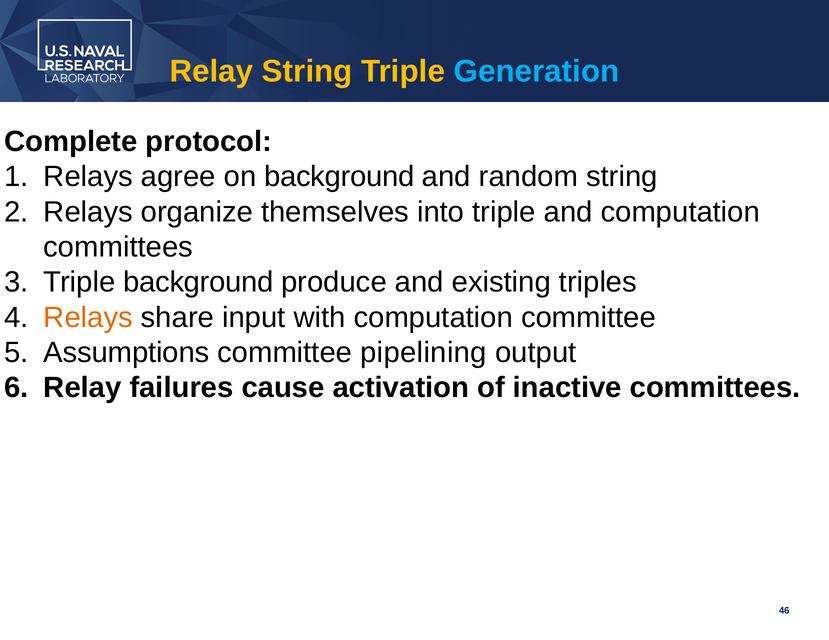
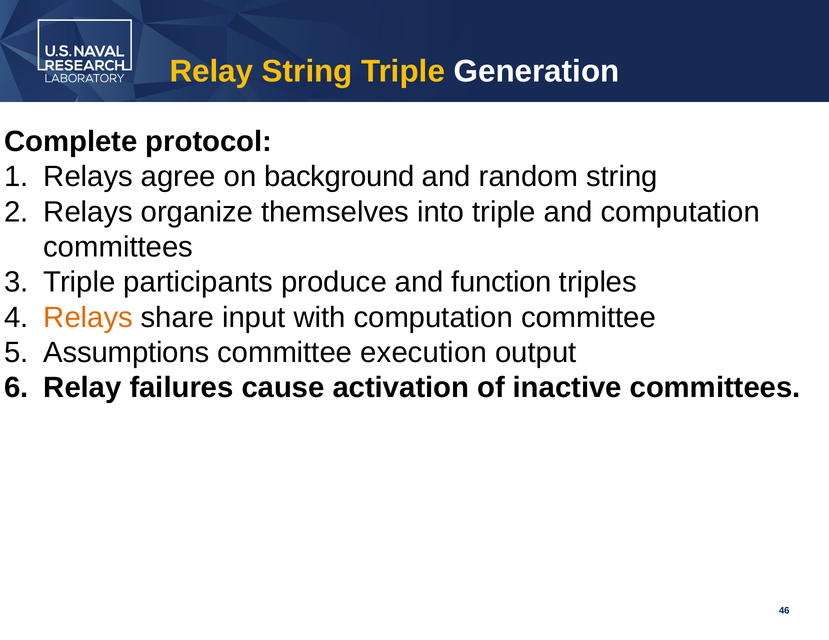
Generation colour: light blue -> white (537, 71)
Triple background: background -> participants (198, 282)
existing: existing -> function (501, 282)
pipelining: pipelining -> execution (424, 353)
